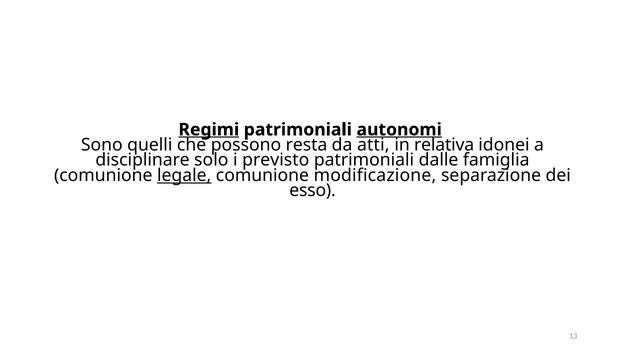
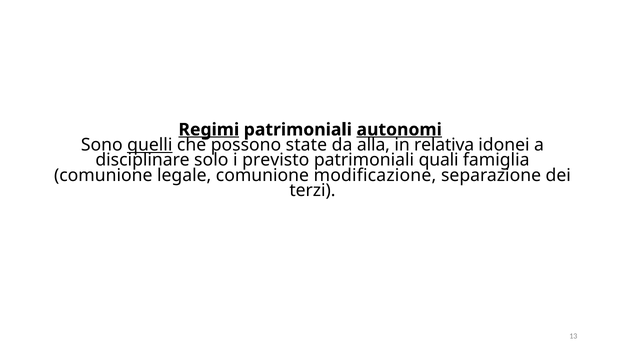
quelli underline: none -> present (150, 145)
resta: resta -> state (306, 145)
atti: atti -> alla (373, 145)
dalle: dalle -> quali (439, 160)
legale underline: present -> none (184, 175)
esso: esso -> terzi (312, 190)
